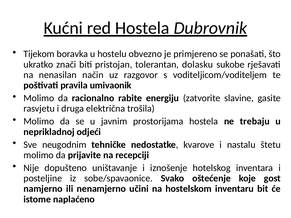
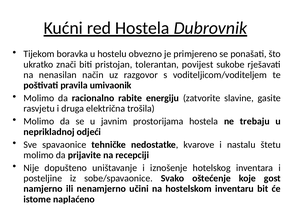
dolasku: dolasku -> povijest (198, 65)
neugodnim: neugodnim -> spavaonice (64, 145)
